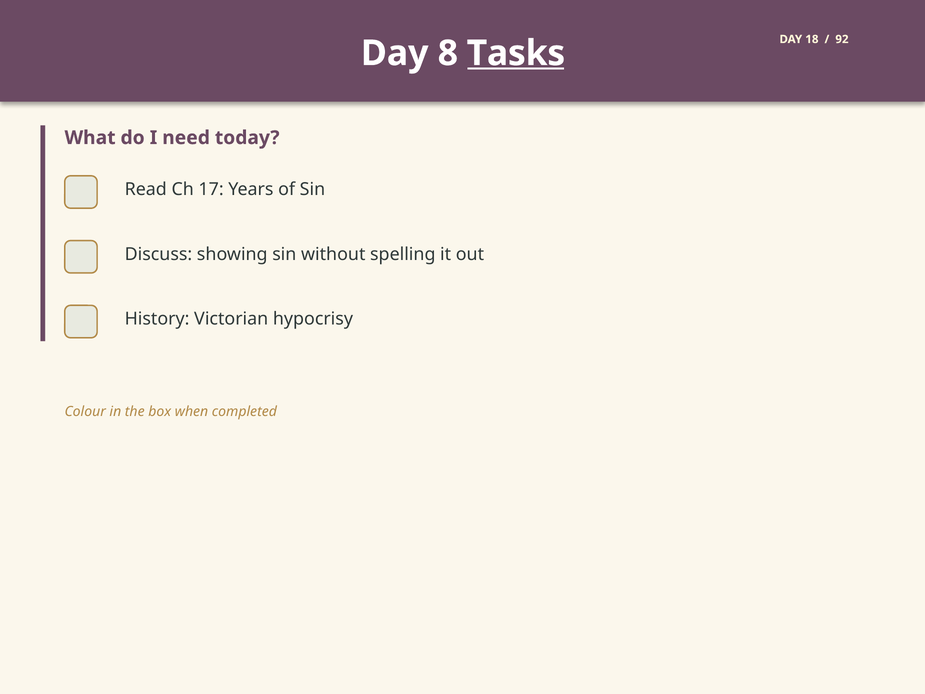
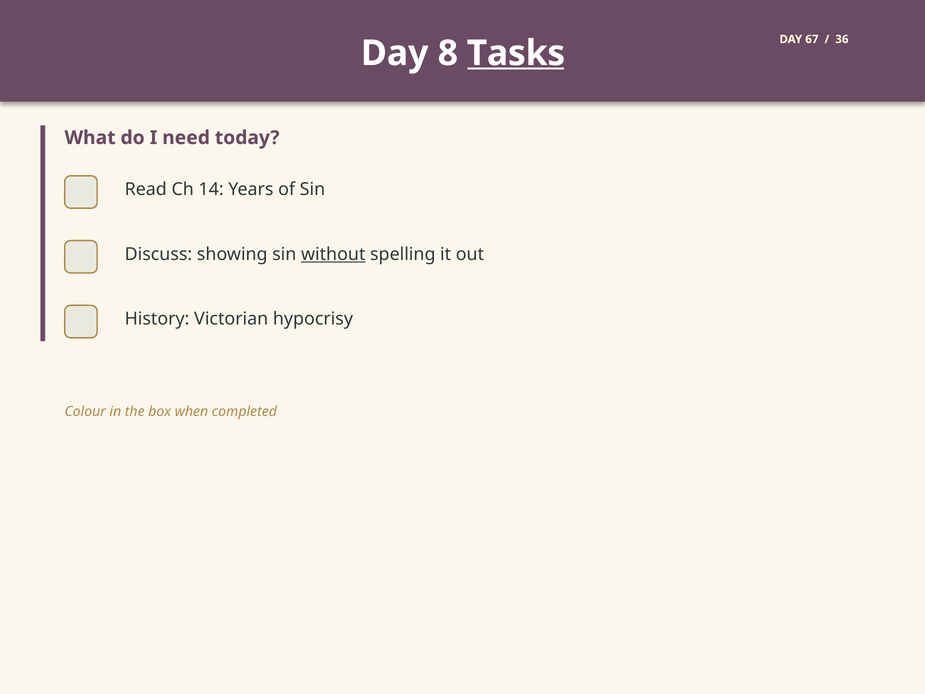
18: 18 -> 67 (812, 39)
92: 92 -> 36 (842, 39)
17: 17 -> 14 (211, 189)
without underline: none -> present (333, 254)
